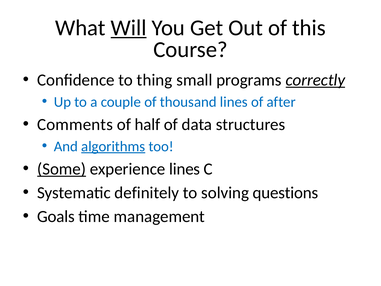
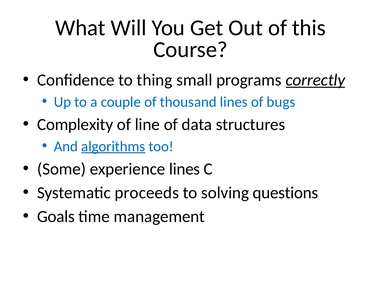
Will underline: present -> none (129, 28)
after: after -> bugs (281, 102)
Comments: Comments -> Complexity (75, 124)
half: half -> line (147, 124)
Some underline: present -> none (62, 169)
definitely: definitely -> proceeds (147, 193)
